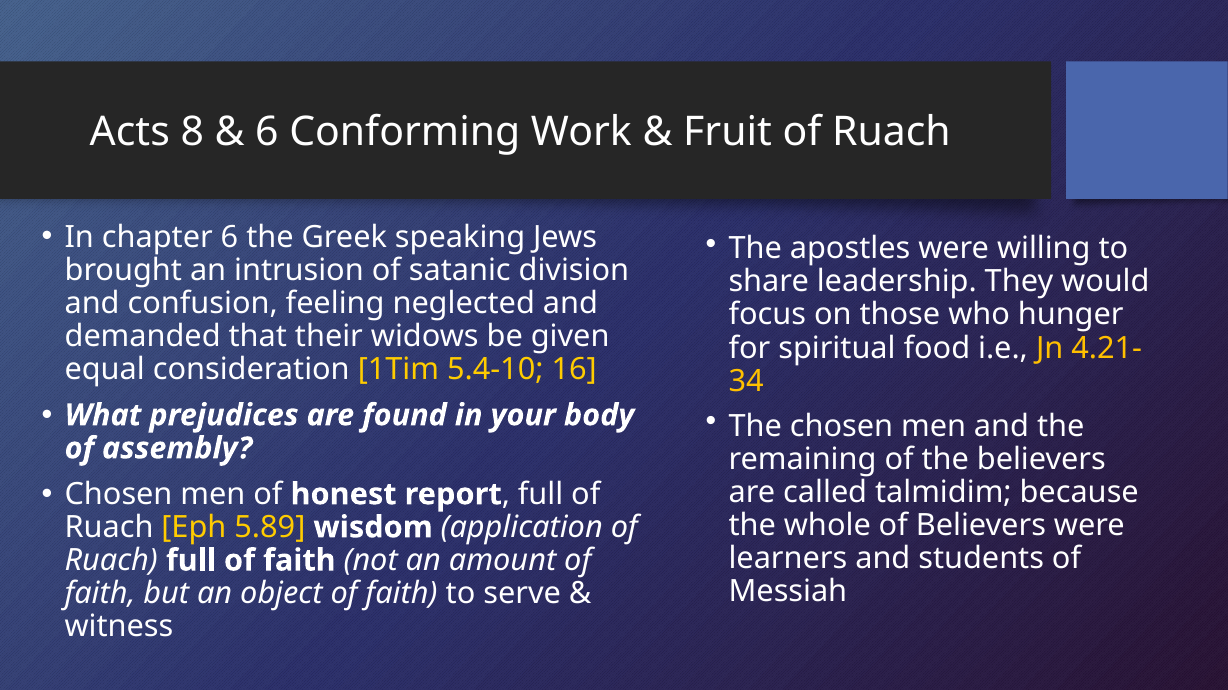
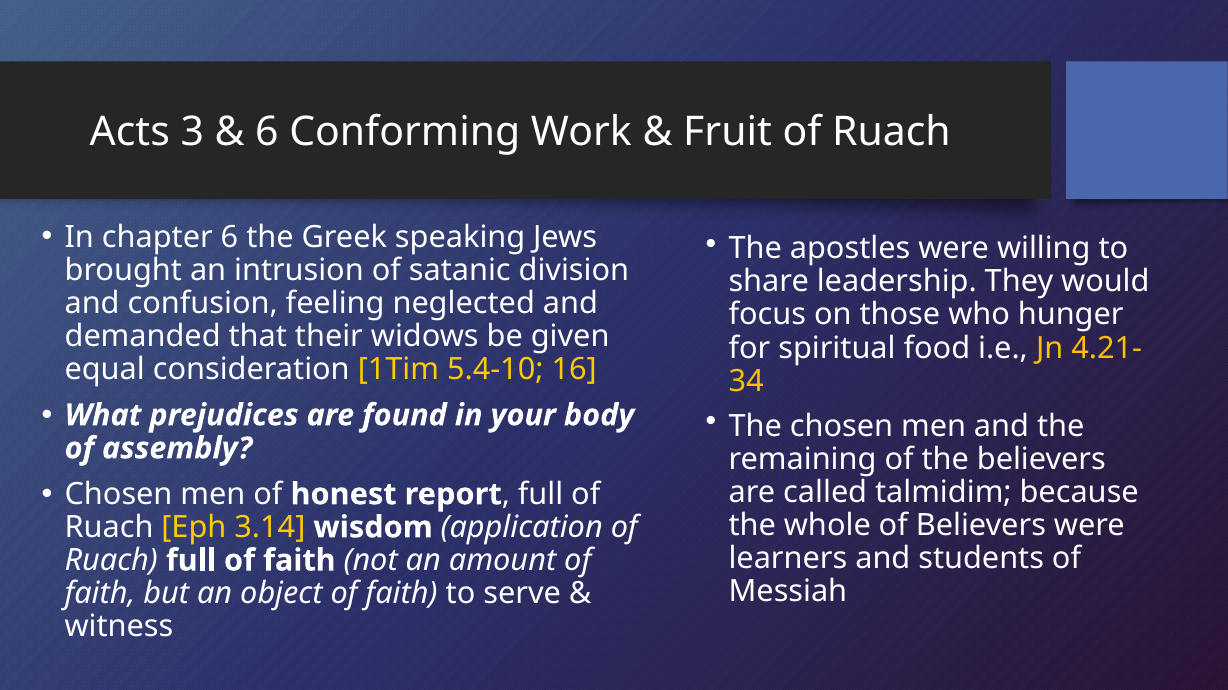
8: 8 -> 3 (192, 132)
5.89: 5.89 -> 3.14 (270, 528)
